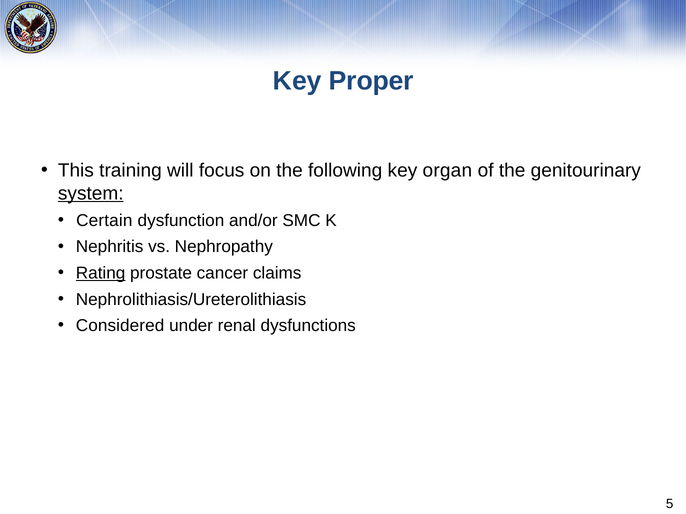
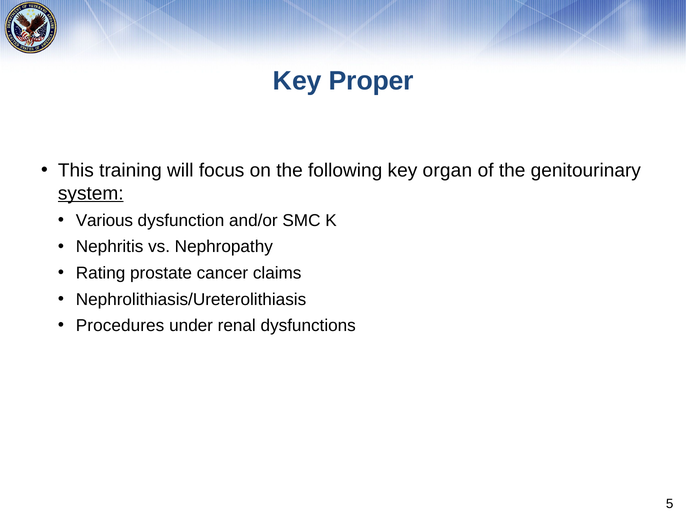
Certain: Certain -> Various (104, 221)
Rating underline: present -> none (101, 273)
Considered: Considered -> Procedures (120, 326)
